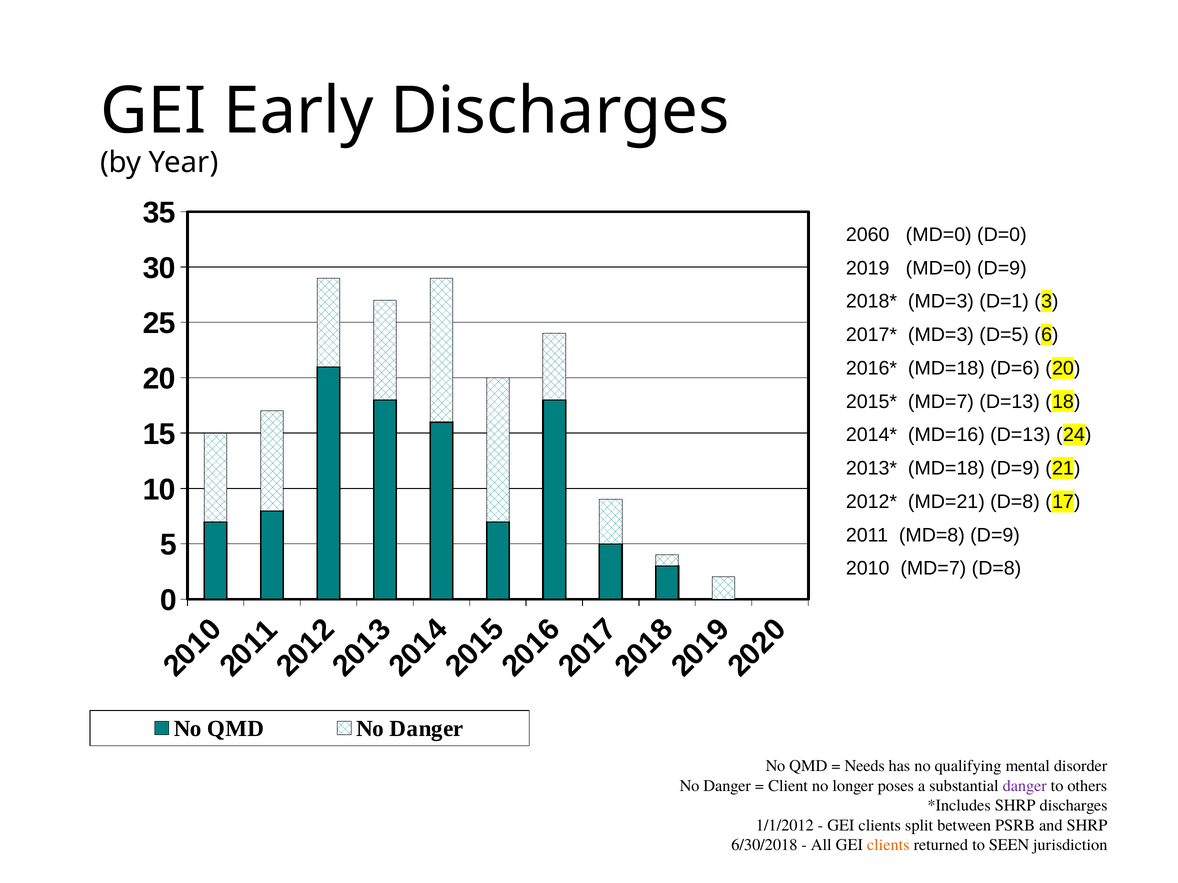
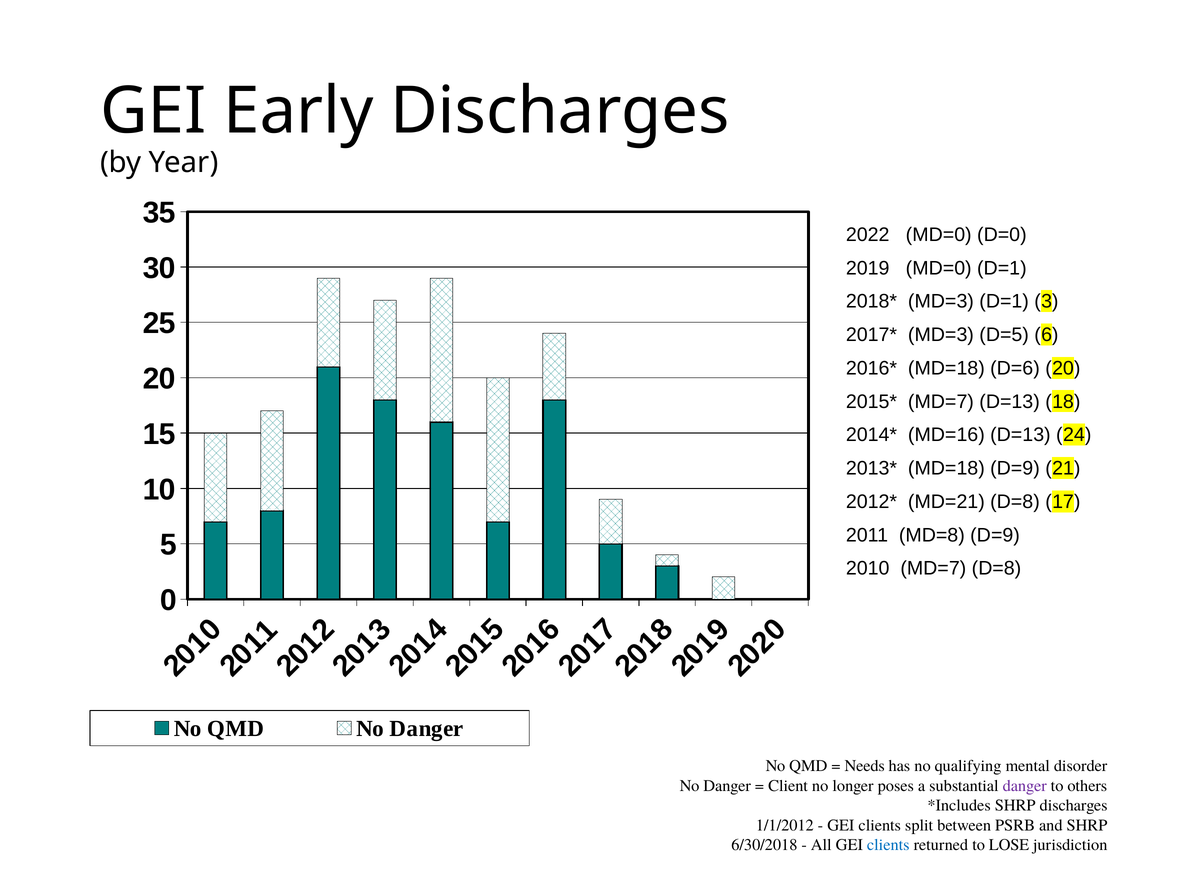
2060: 2060 -> 2022 (868, 235)
MD=0 D=9: D=9 -> D=1 (1002, 268)
clients colour: orange -> blue (888, 845)
SEEN: SEEN -> LOSE (1009, 845)
